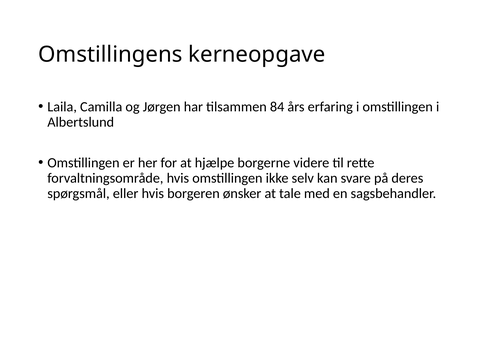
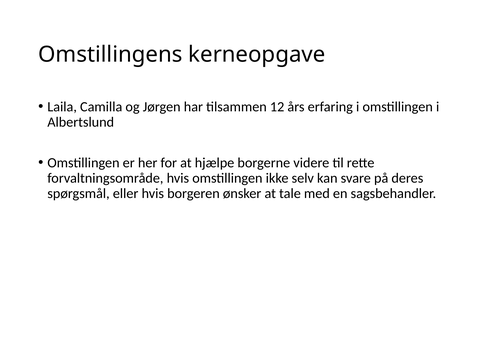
84: 84 -> 12 (277, 107)
